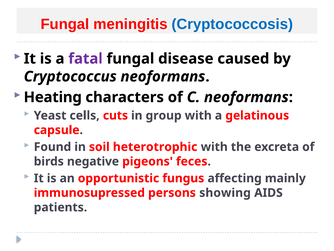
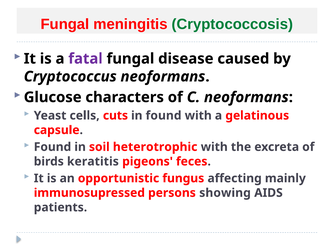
Cryptococcosis colour: blue -> green (232, 24)
Heating: Heating -> Glucose (53, 97)
in group: group -> found (164, 115)
negative: negative -> keratitis (93, 161)
